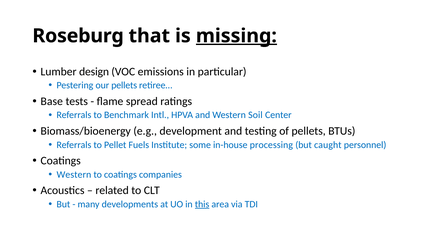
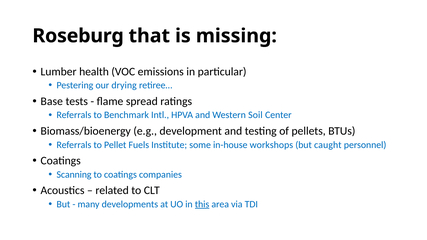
missing underline: present -> none (236, 36)
design: design -> health (94, 72)
our pellets: pellets -> drying (124, 85)
processing: processing -> workshops (271, 145)
Western: Western -> Scanning (74, 175)
